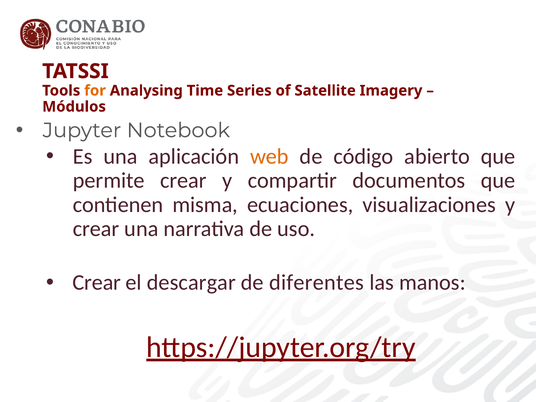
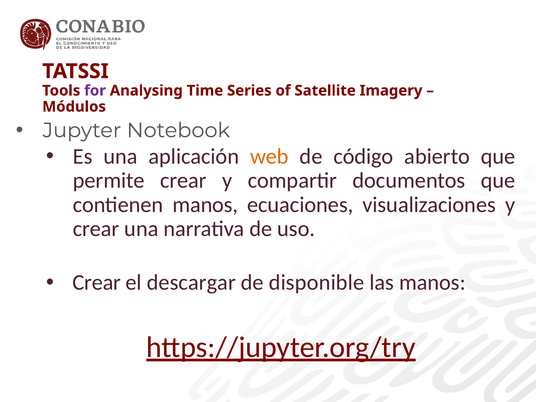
for colour: orange -> purple (95, 91)
contienen misma: misma -> manos (205, 205)
diferentes: diferentes -> disponible (317, 283)
